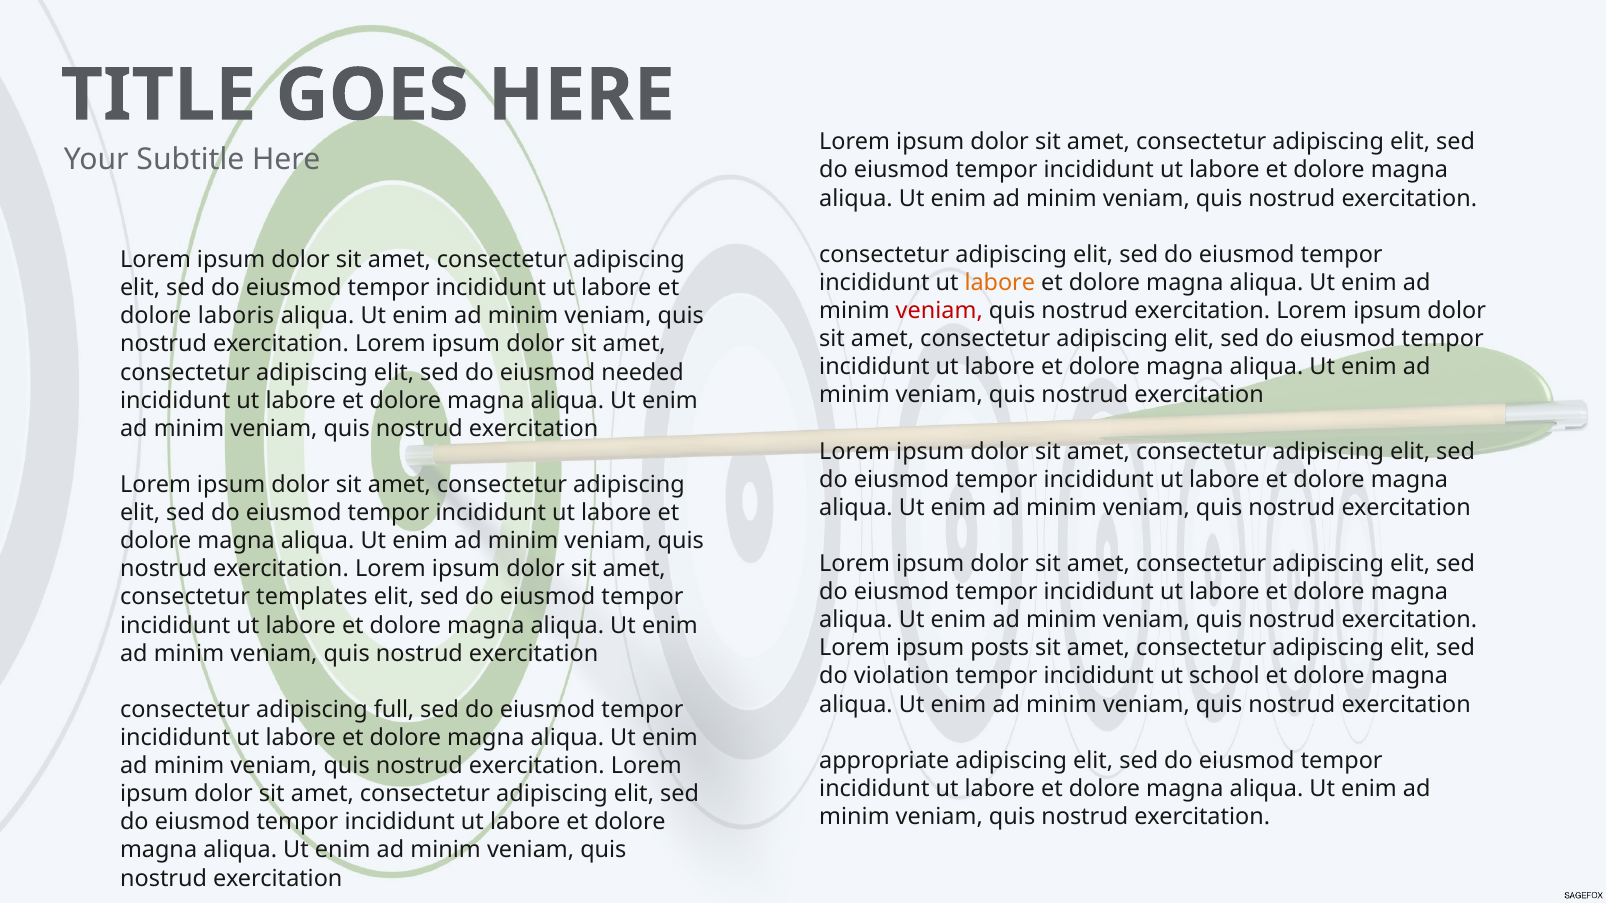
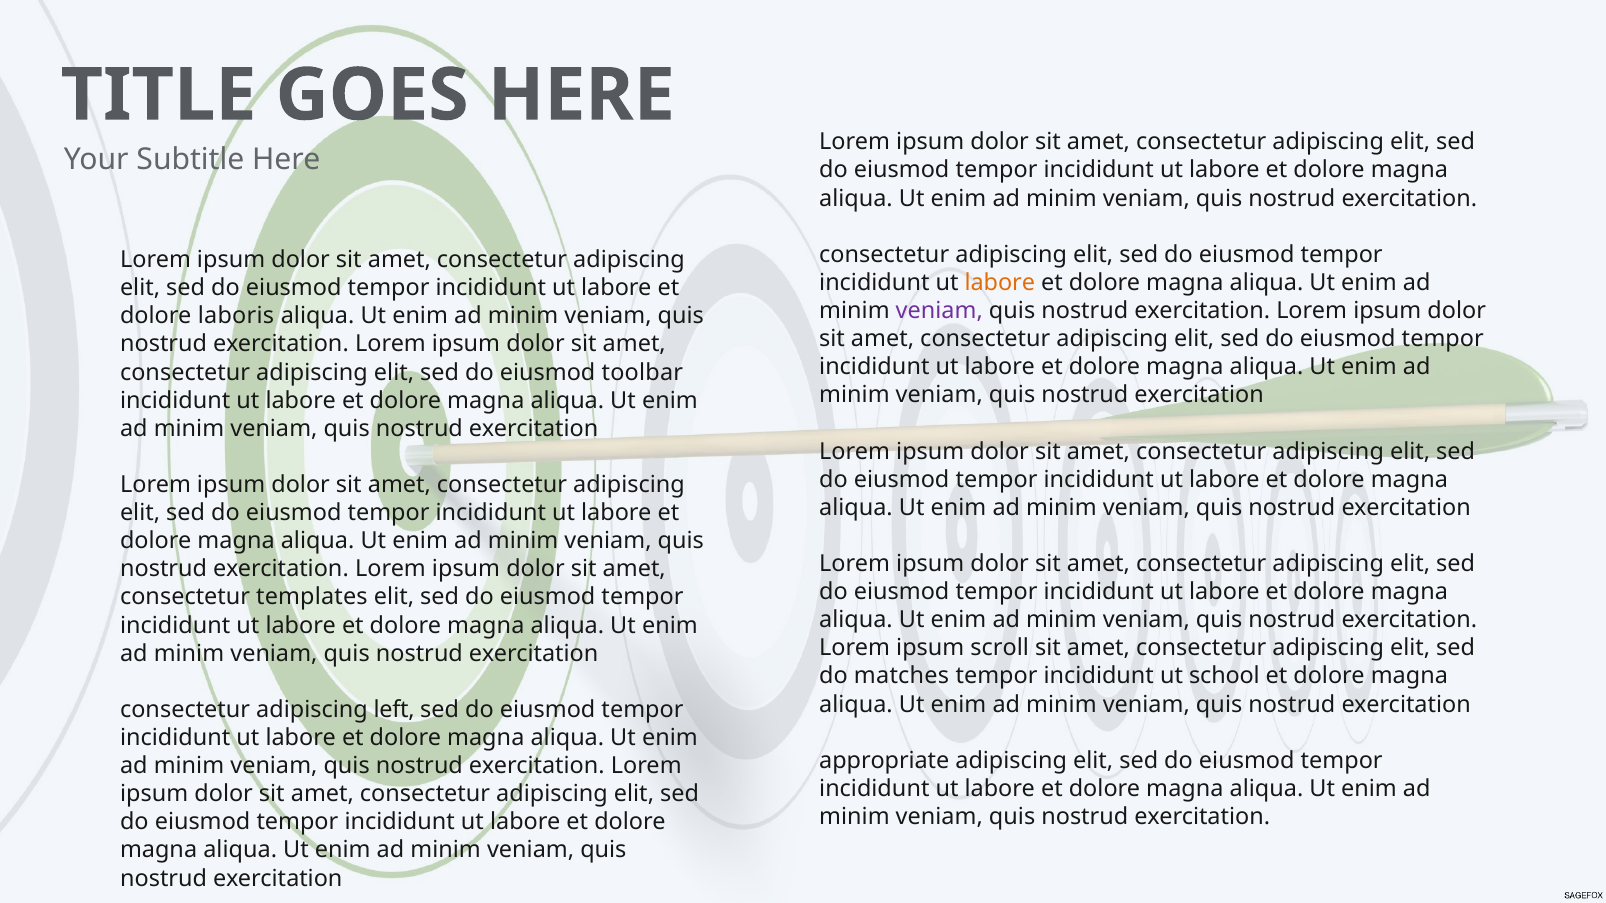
veniam colour: red -> purple (939, 311)
needed: needed -> toolbar (642, 372)
posts: posts -> scroll (1000, 648)
violation: violation -> matches (902, 676)
full: full -> left (394, 710)
